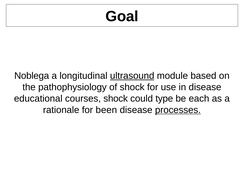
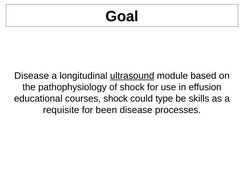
Noblega: Noblega -> Disease (32, 76)
in disease: disease -> effusion (205, 87)
each: each -> skills (199, 99)
rationale: rationale -> requisite (61, 110)
processes underline: present -> none (178, 110)
